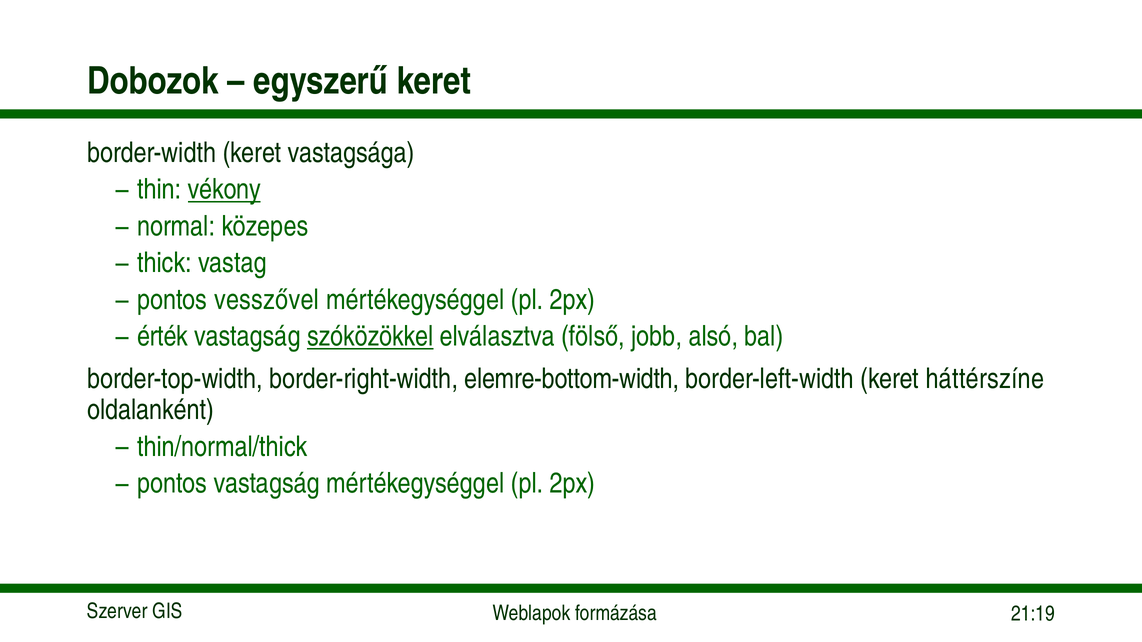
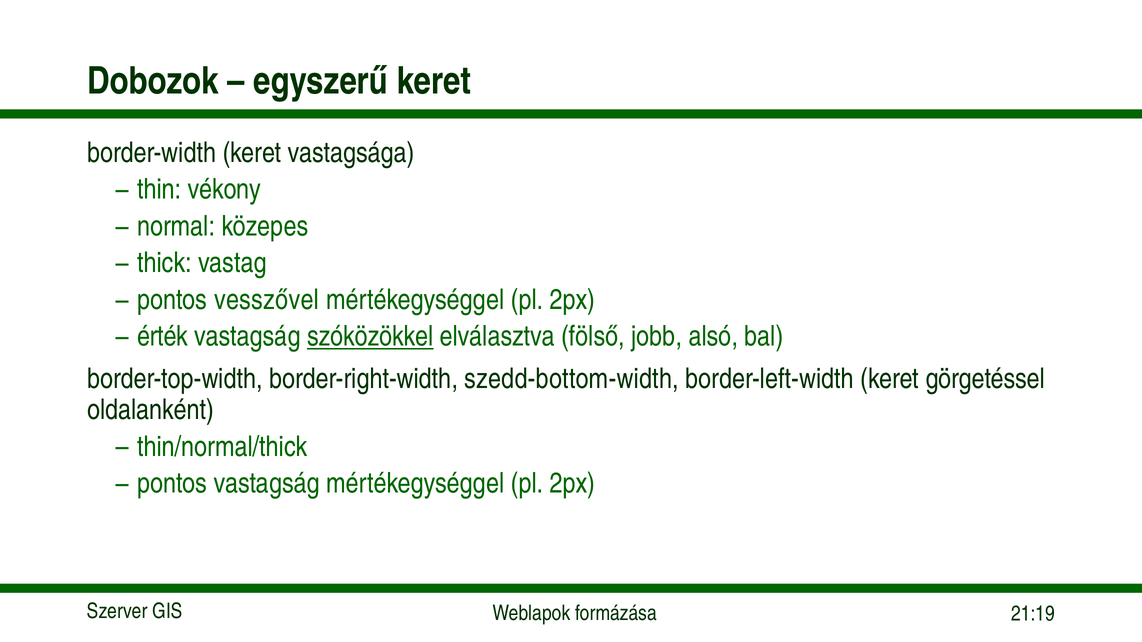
vékony underline: present -> none (224, 190)
elemre-bottom-width: elemre-bottom-width -> szedd-bottom-width (572, 379)
háttérszíne: háttérszíne -> görgetéssel (985, 379)
